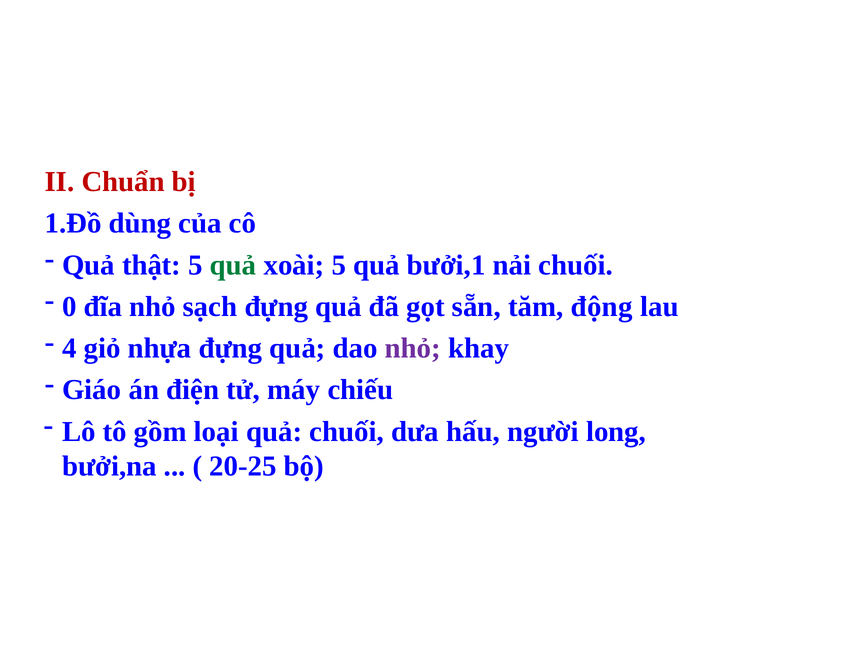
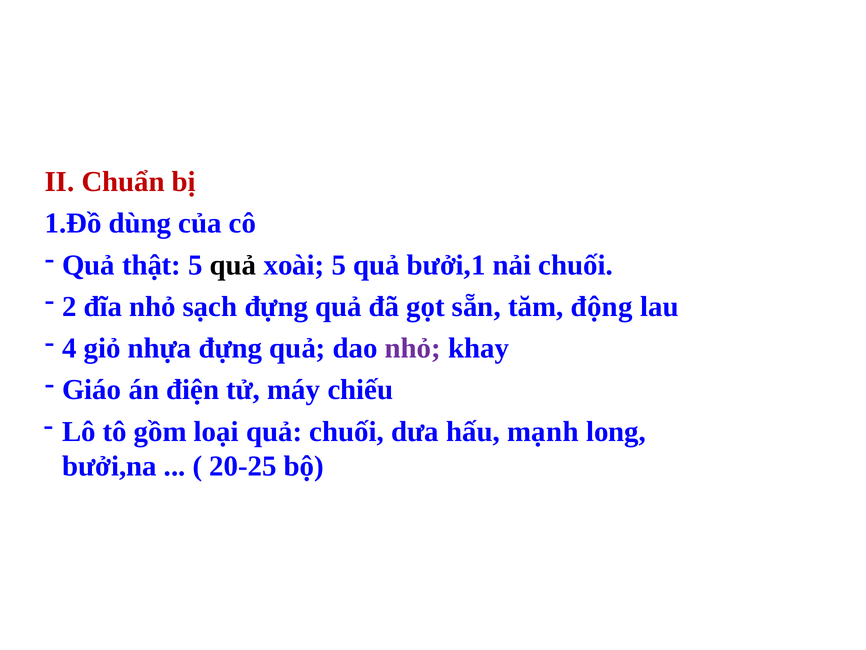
quả colour: green -> black (233, 265)
0: 0 -> 2 (69, 306)
người: người -> mạnh (543, 431)
